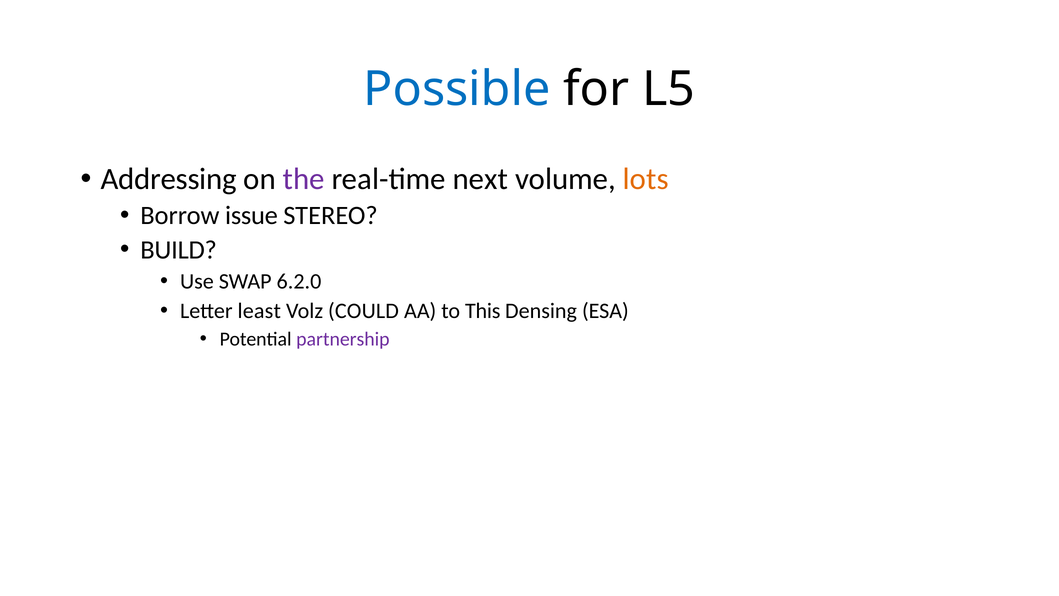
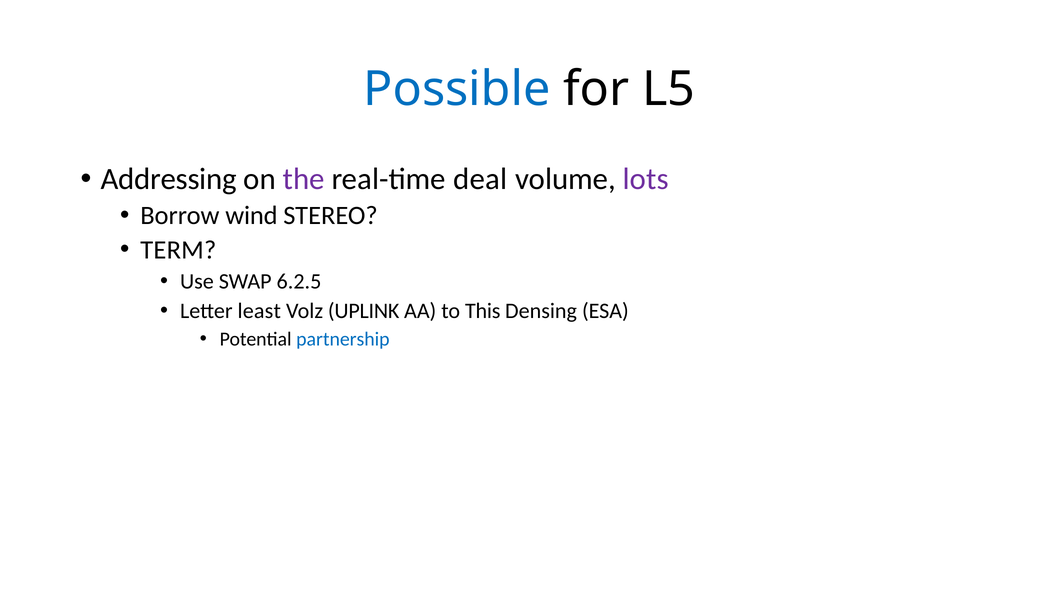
next: next -> deal (480, 179)
lots colour: orange -> purple (646, 179)
issue: issue -> wind (251, 216)
BUILD: BUILD -> TERM (178, 250)
6.2.0: 6.2.0 -> 6.2.5 (299, 281)
COULD: COULD -> UPLINK (364, 311)
partnership colour: purple -> blue (343, 339)
